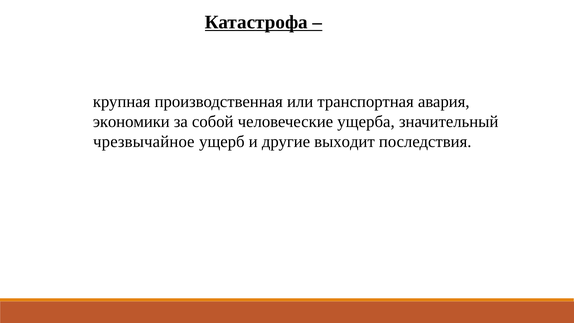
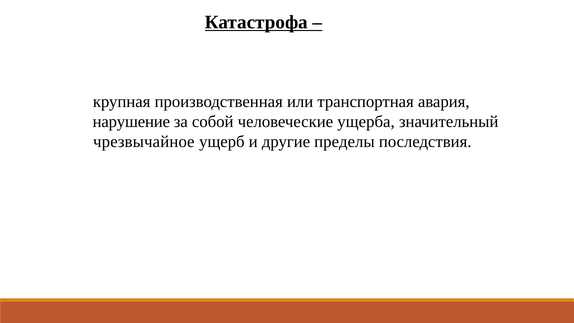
экономики: экономики -> нарушение (131, 122)
выходит: выходит -> пределы (344, 142)
